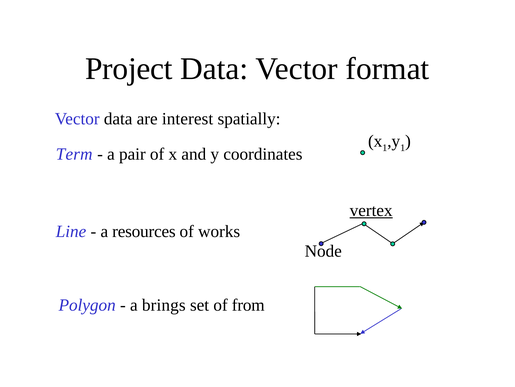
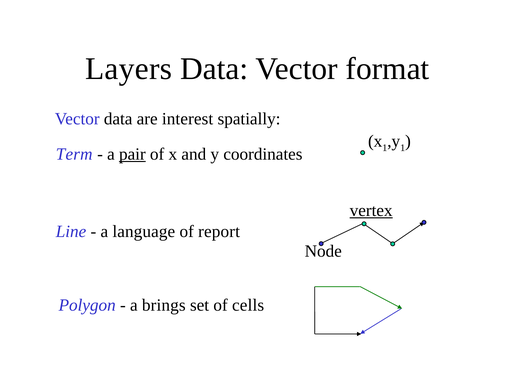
Project: Project -> Layers (129, 69)
pair underline: none -> present (132, 154)
resources: resources -> language (144, 231)
works: works -> report (219, 231)
from: from -> cells (248, 305)
